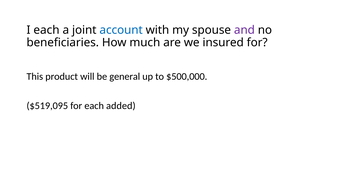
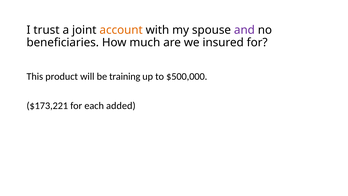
I each: each -> trust (46, 30)
account colour: blue -> orange (121, 30)
general: general -> training (125, 76)
$519,095: $519,095 -> $173,221 (47, 106)
